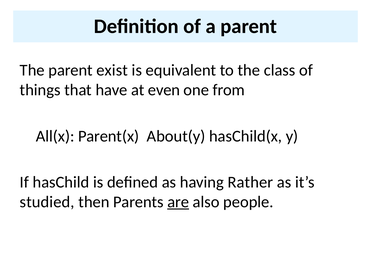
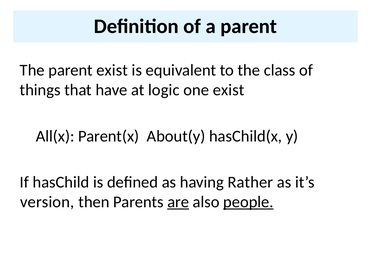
even: even -> logic (164, 90)
one from: from -> exist (229, 90)
studied: studied -> version (47, 202)
people underline: none -> present (248, 202)
